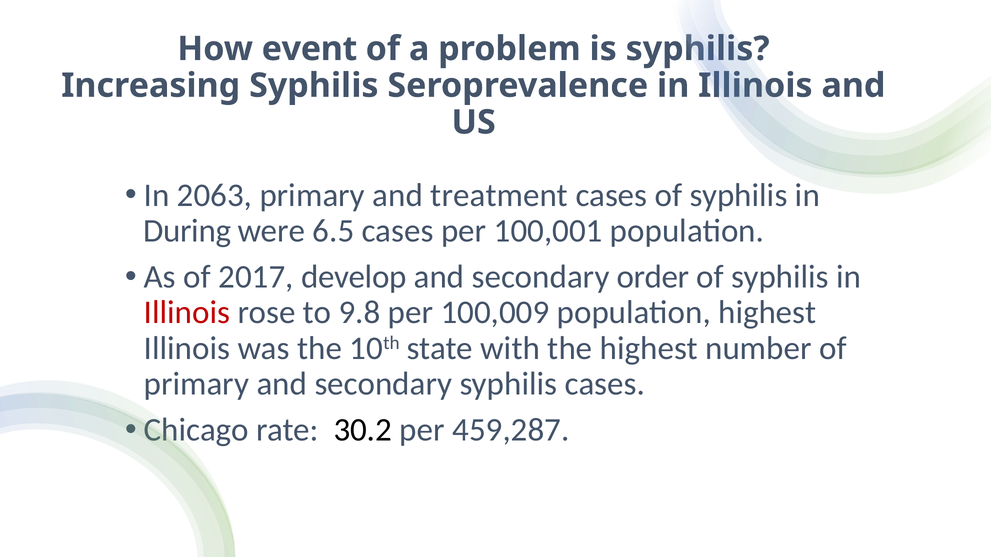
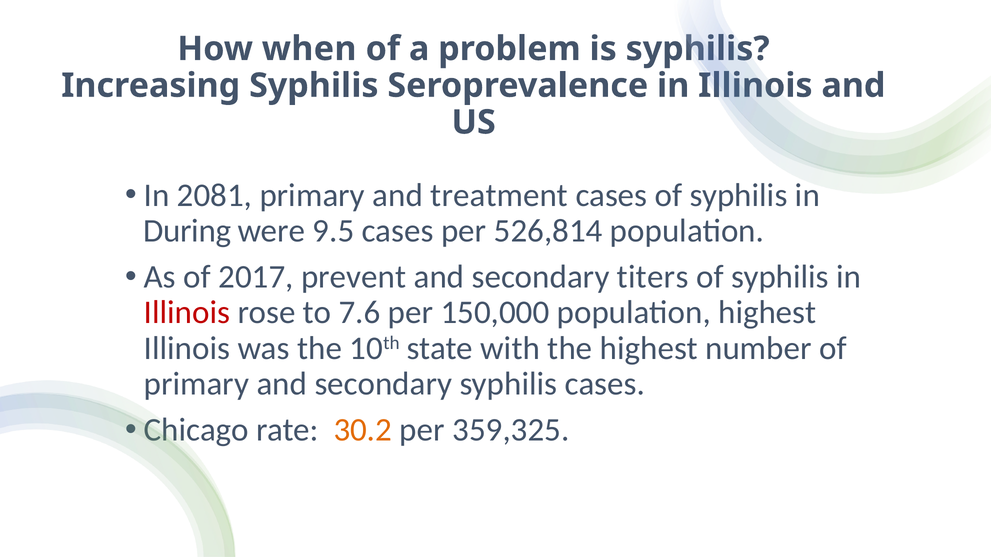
event: event -> when (309, 49)
2063: 2063 -> 2081 (215, 195)
6.5: 6.5 -> 9.5 (333, 231)
100,001: 100,001 -> 526,814 (548, 231)
develop: develop -> prevent (354, 277)
order: order -> titers (653, 277)
9.8: 9.8 -> 7.6 (359, 313)
100,009: 100,009 -> 150,000 (495, 313)
30.2 colour: black -> orange (363, 430)
459,287: 459,287 -> 359,325 (511, 430)
